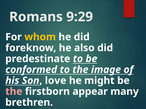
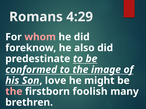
9:29: 9:29 -> 4:29 (80, 17)
whom colour: yellow -> pink (40, 37)
appear: appear -> foolish (90, 92)
